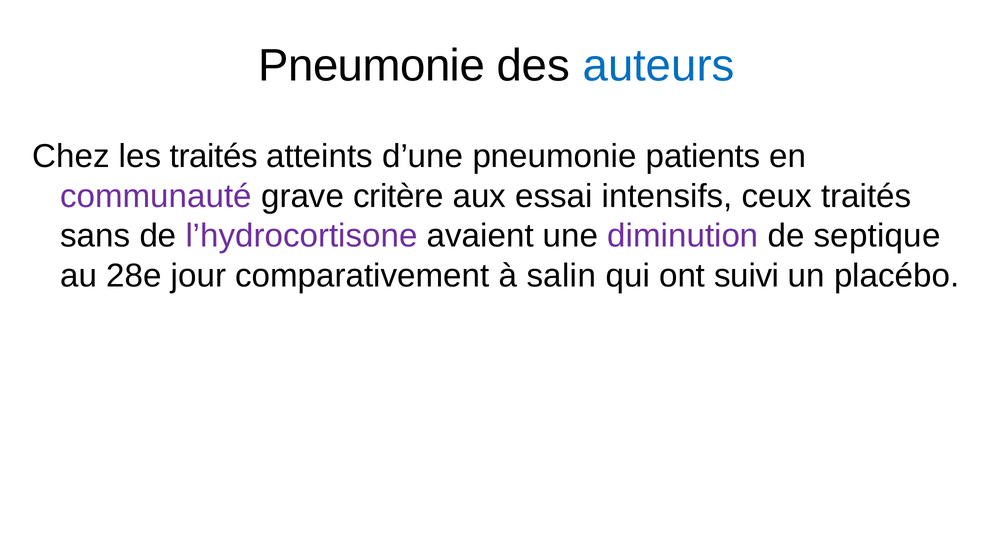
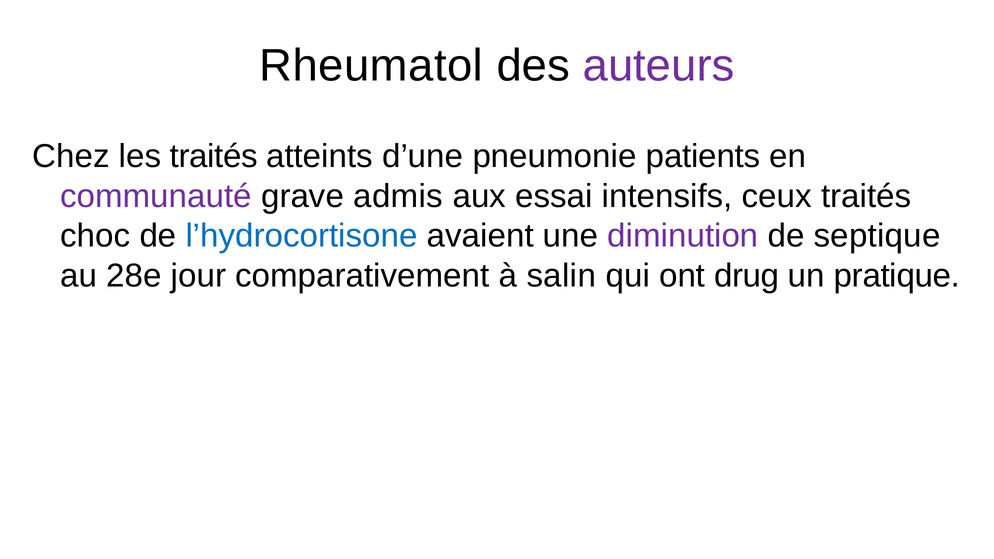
Pneumonie: Pneumonie -> Rheumatol (371, 66)
auteurs colour: blue -> purple (659, 66)
critère: critère -> admis (398, 196)
sans: sans -> choc (95, 236)
l’hydrocortisone colour: purple -> blue (302, 236)
suivi: suivi -> drug (747, 276)
placébo: placébo -> pratique (897, 276)
